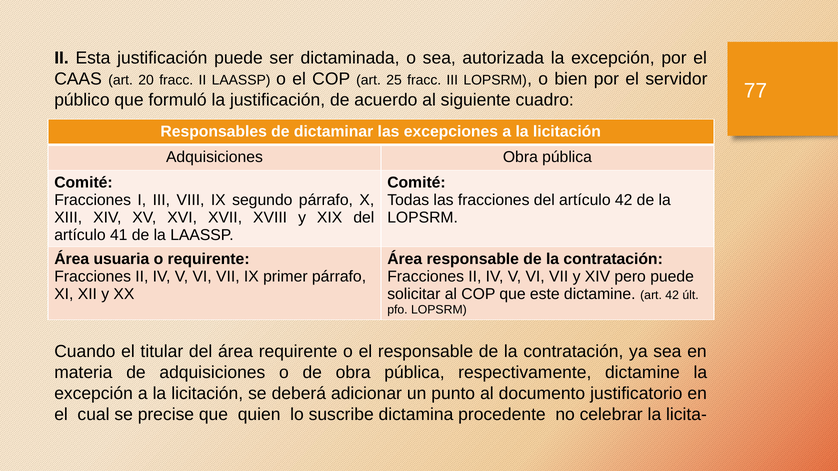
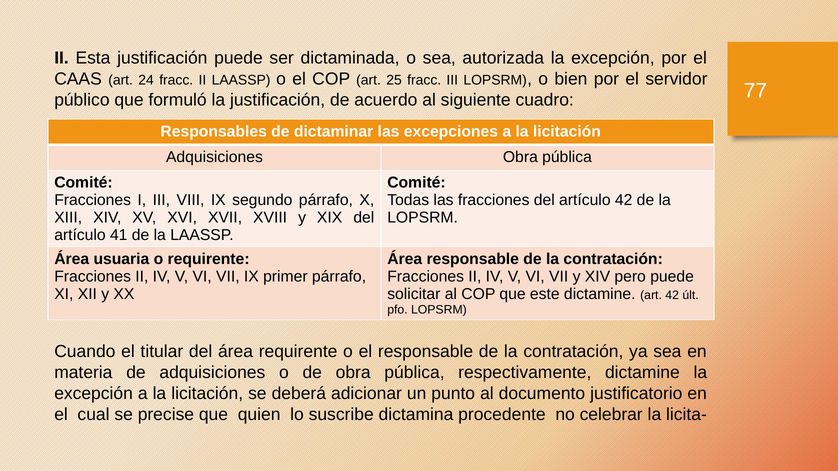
20: 20 -> 24 (146, 80)
